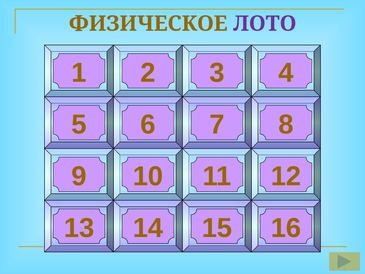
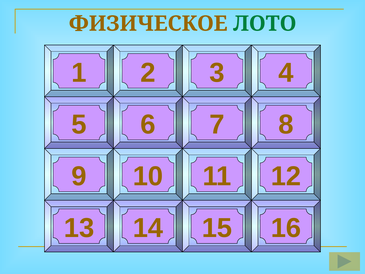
ЛОТО colour: purple -> green (265, 24)
